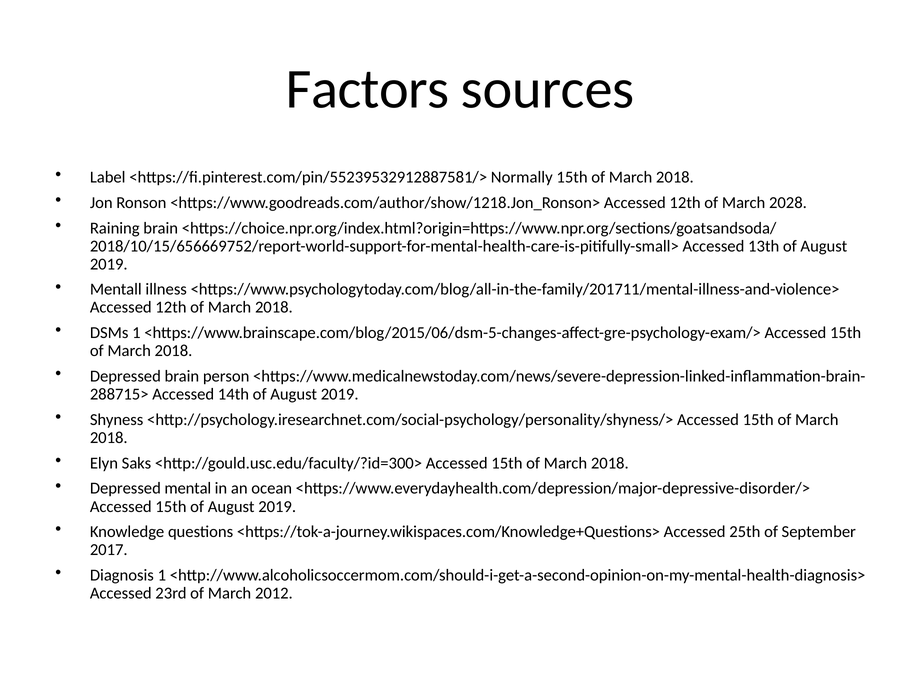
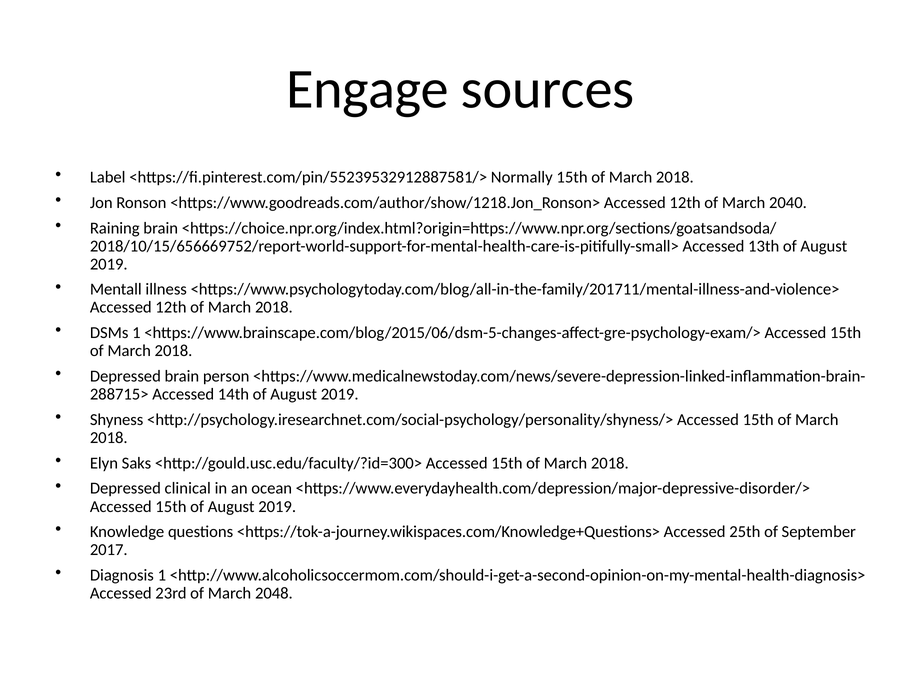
Factors: Factors -> Engage (368, 89)
2028: 2028 -> 2040 (788, 202)
mental: mental -> clinical (188, 488)
2012: 2012 -> 2048 (274, 593)
